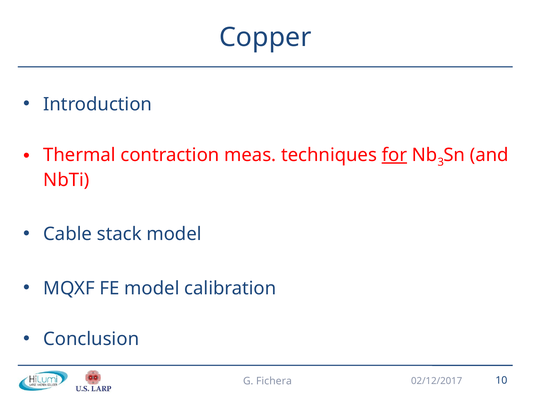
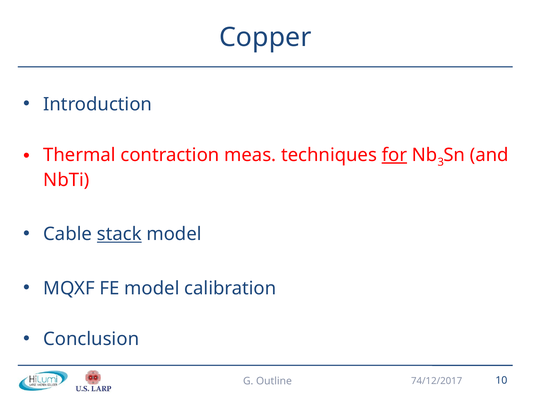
stack underline: none -> present (119, 234)
Fichera: Fichera -> Outline (274, 381)
02/12/2017: 02/12/2017 -> 74/12/2017 (437, 381)
